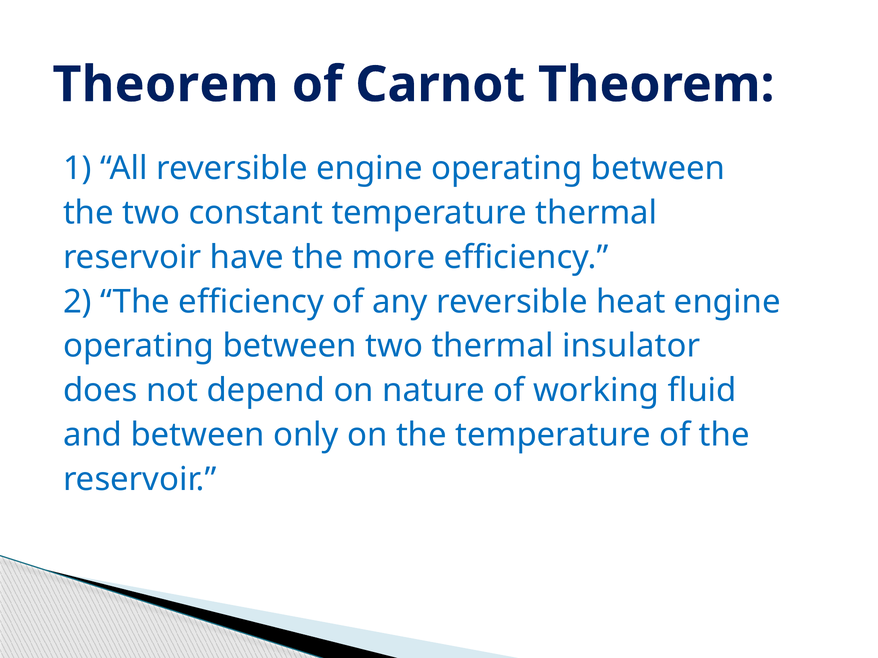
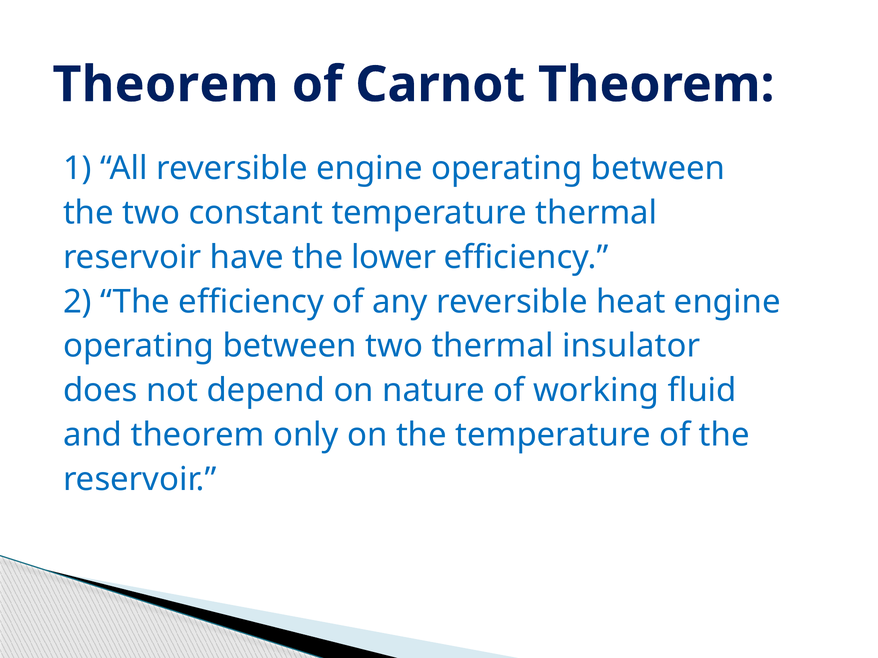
more: more -> lower (394, 257)
and between: between -> theorem (198, 435)
